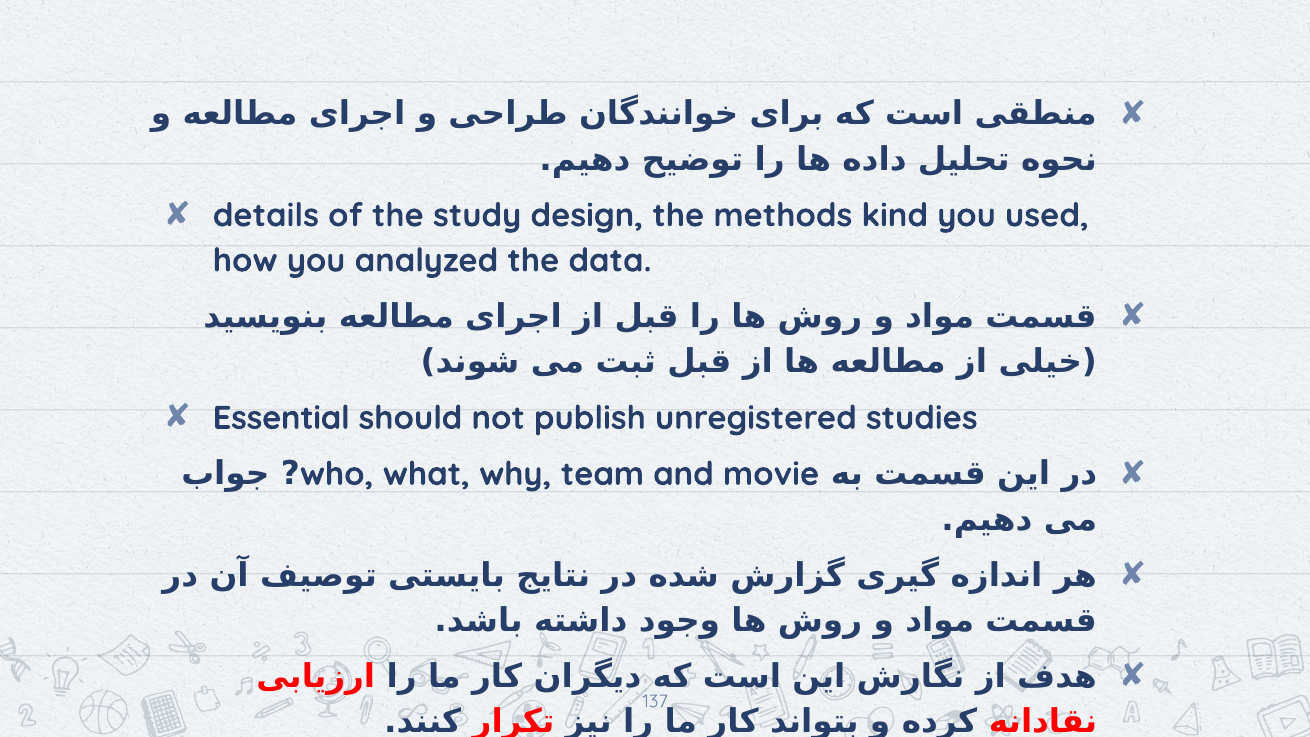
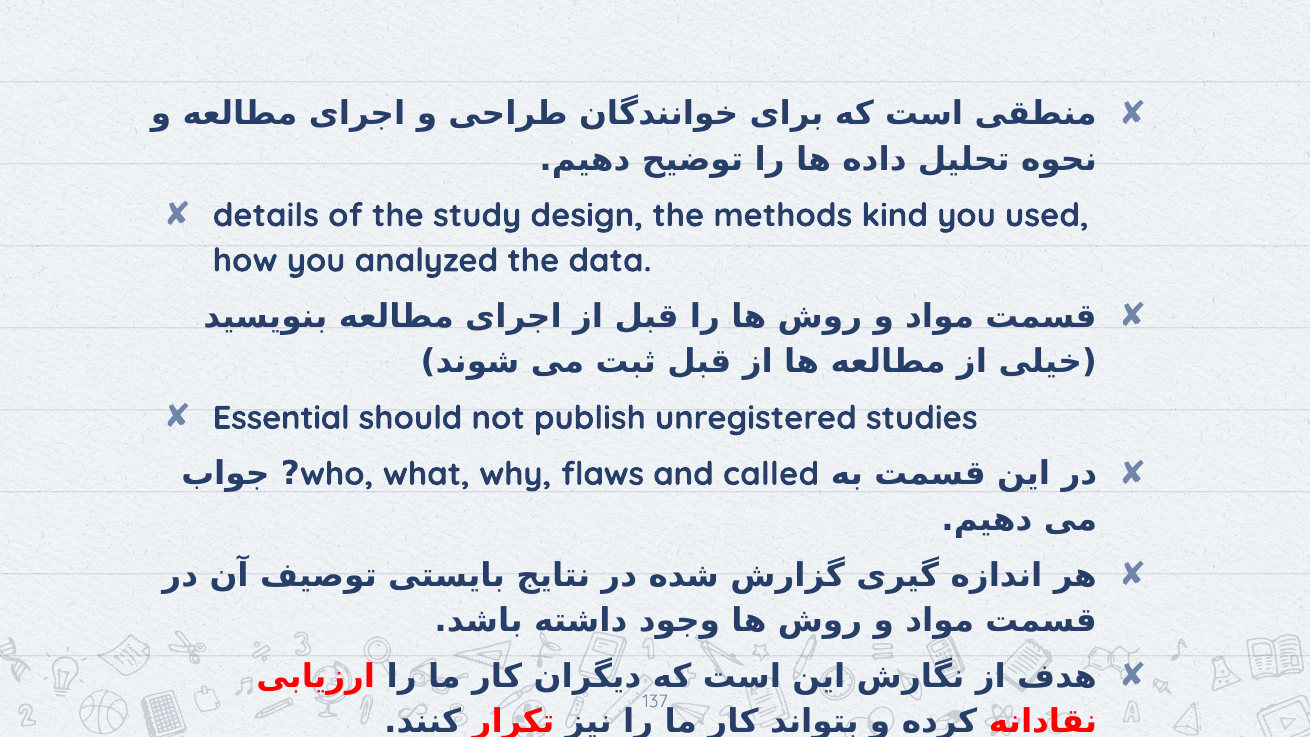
team: team -> flaws (602, 474)
movie: movie -> called (771, 474)
